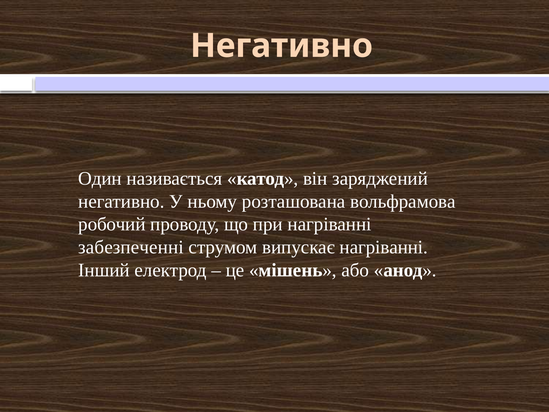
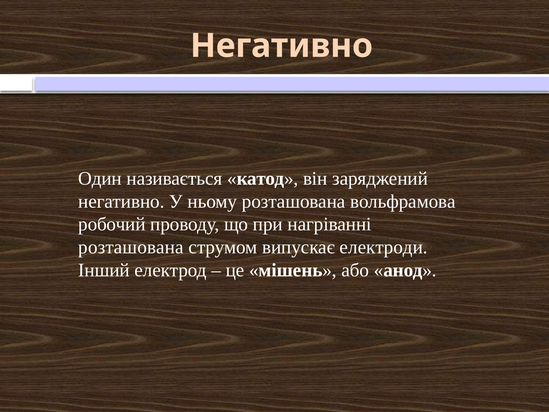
забезпеченні: забезпеченні -> розташована (131, 247)
випускає нагріванні: нагріванні -> електроди (384, 247)
